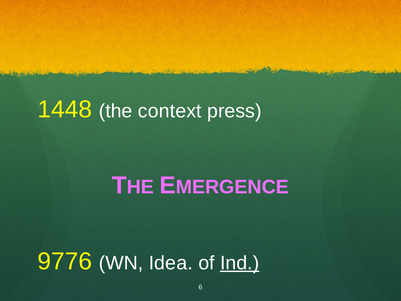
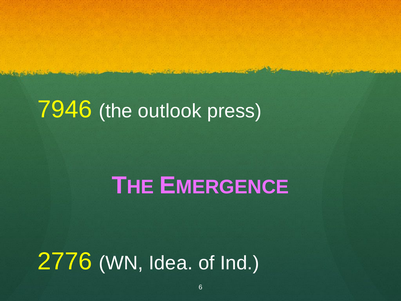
1448: 1448 -> 7946 (65, 109)
context: context -> outlook (170, 111)
9776: 9776 -> 2776 (65, 261)
Ind underline: present -> none (240, 263)
